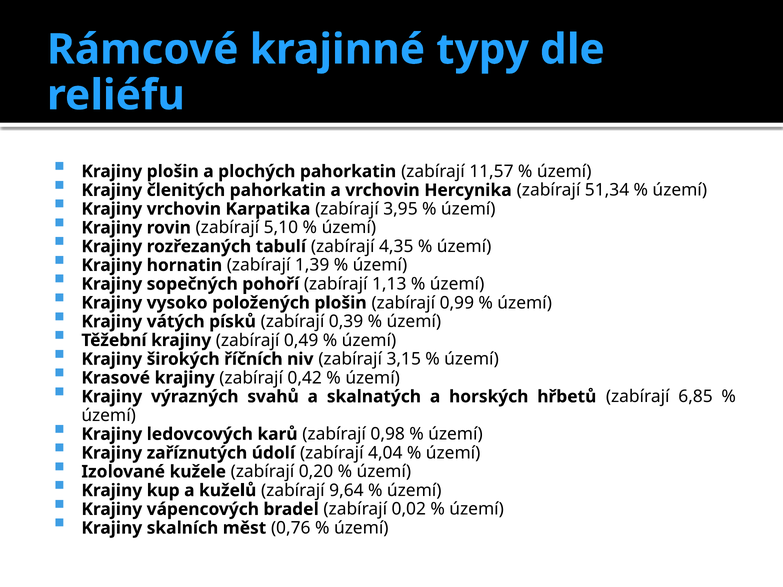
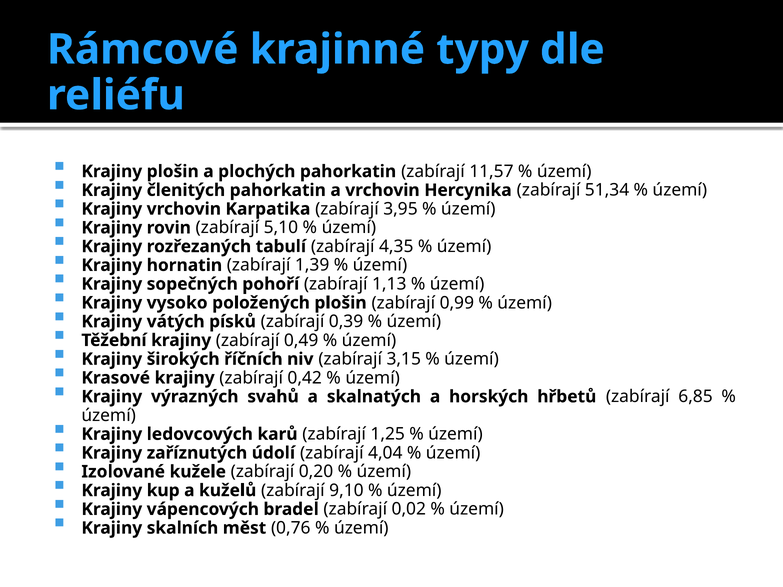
0,98: 0,98 -> 1,25 (388, 434)
9,64: 9,64 -> 9,10 (346, 491)
